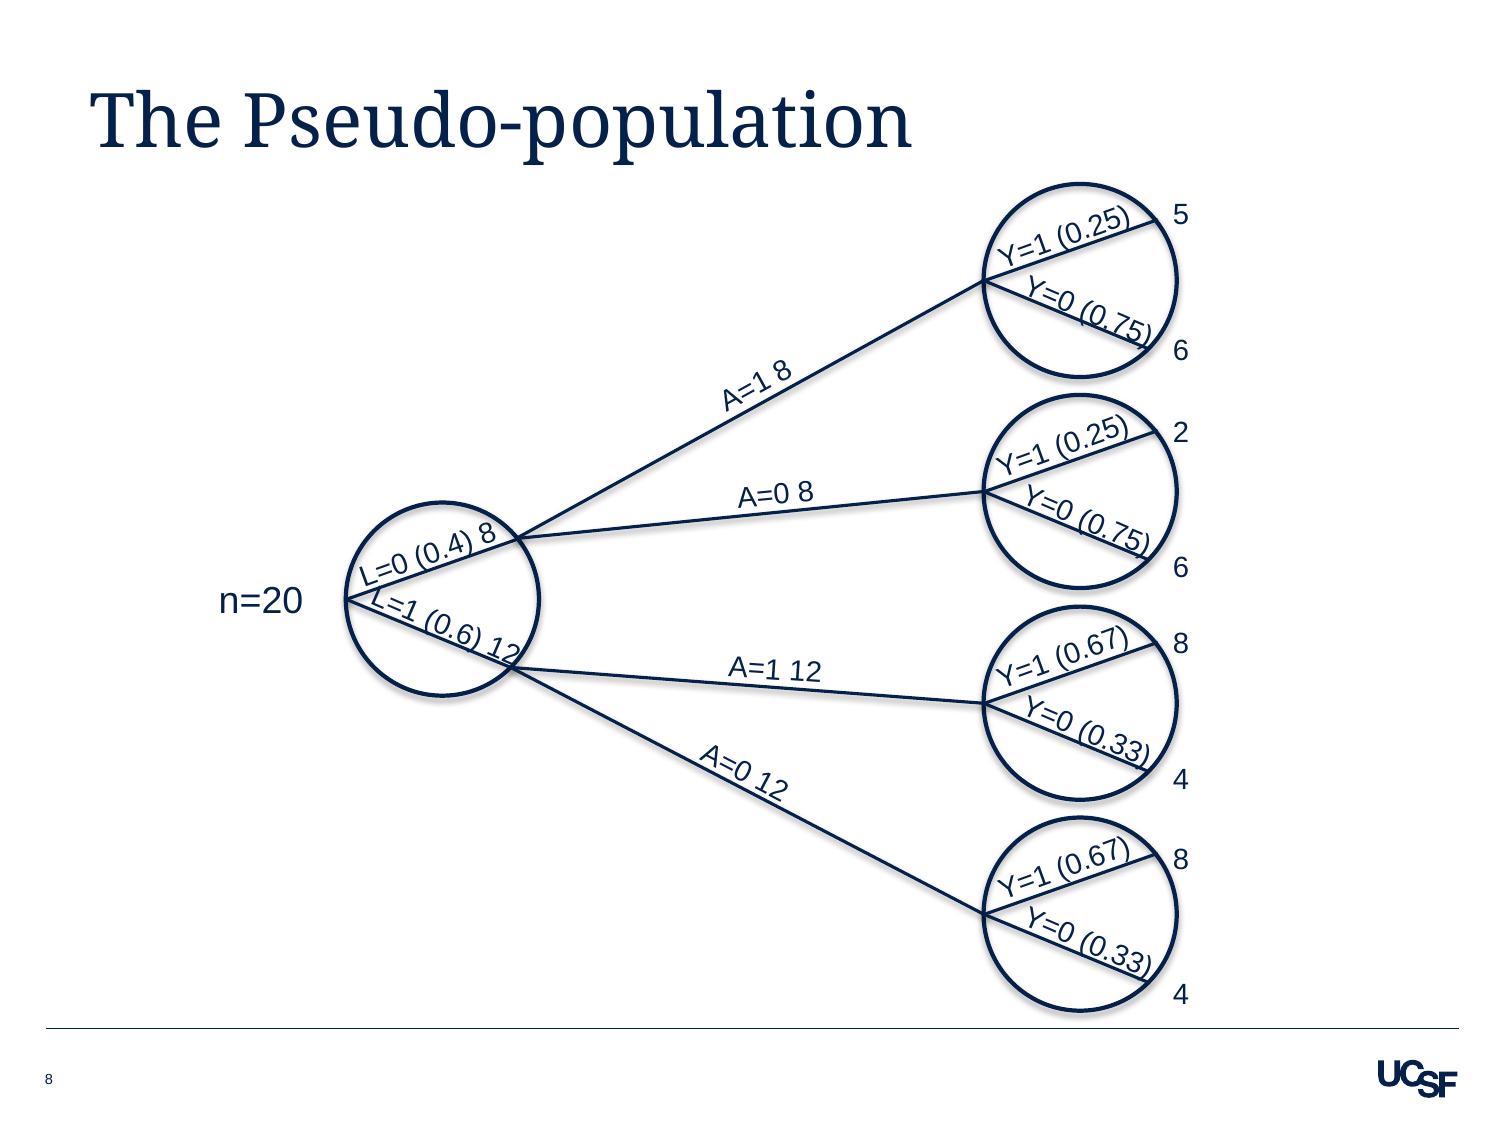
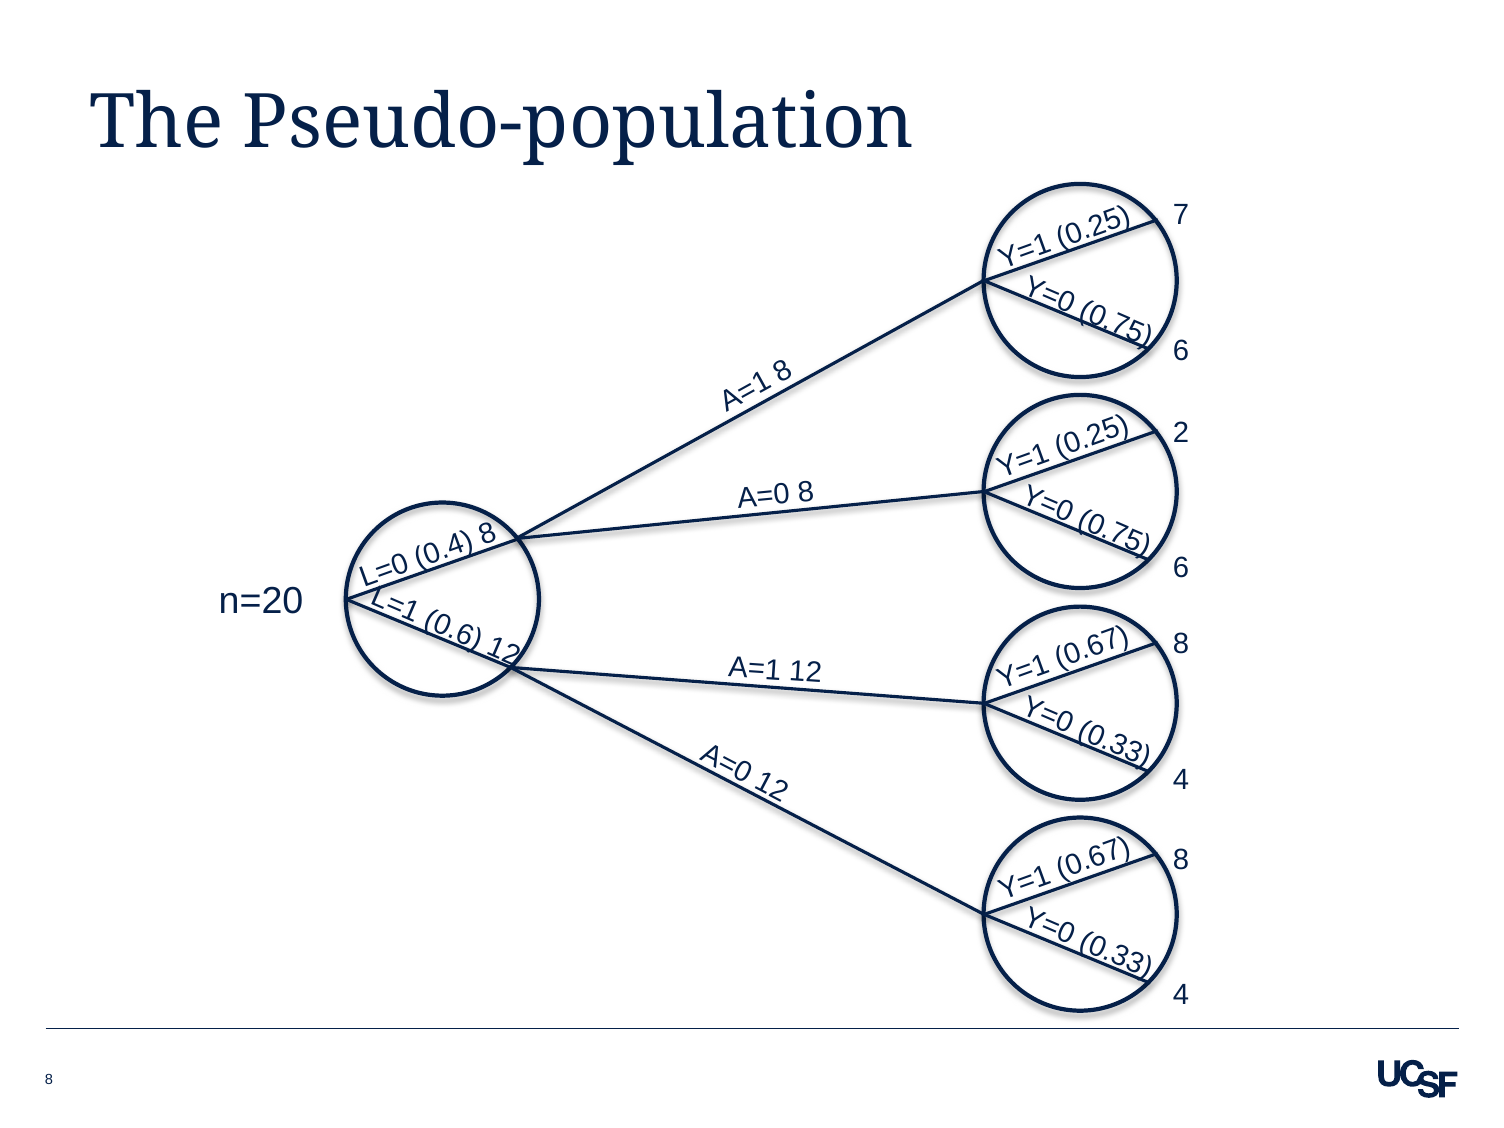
5: 5 -> 7 (1181, 215)
